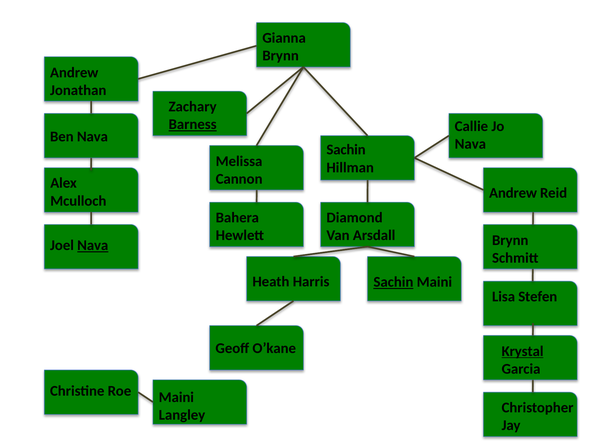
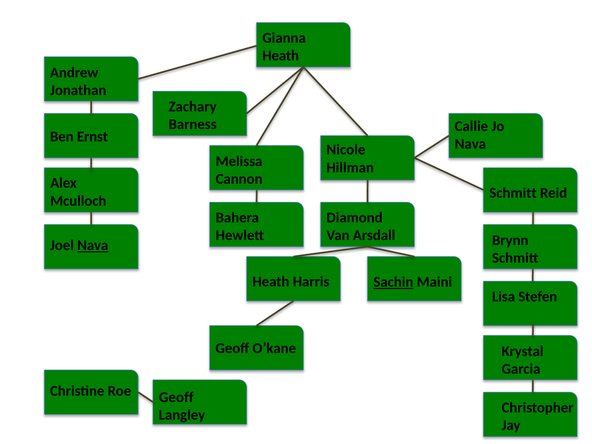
Brynn: Brynn -> Heath (281, 56)
Barness underline: present -> none (193, 124)
Ben Nava: Nava -> Ernst (92, 137)
Sachin: Sachin -> Nicole (346, 150)
Andrew: Andrew -> Schmitt (513, 193)
Krystal underline: present -> none (523, 351)
Maini: Maini -> Geoff (176, 397)
